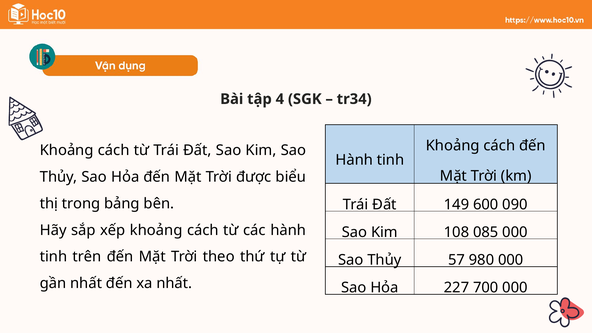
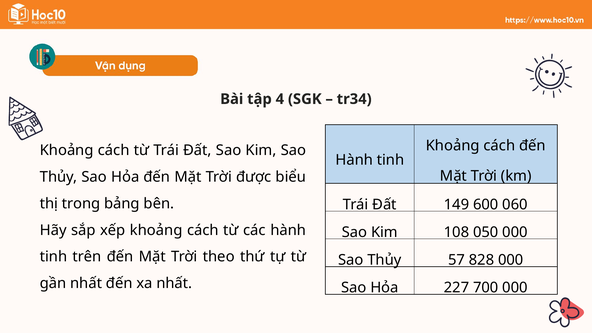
090: 090 -> 060 (515, 204)
085: 085 -> 050 (486, 232)
980: 980 -> 828 (481, 260)
